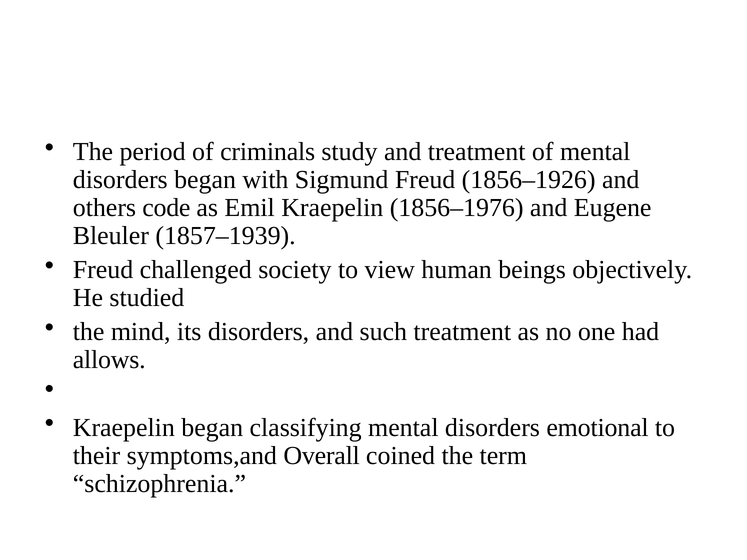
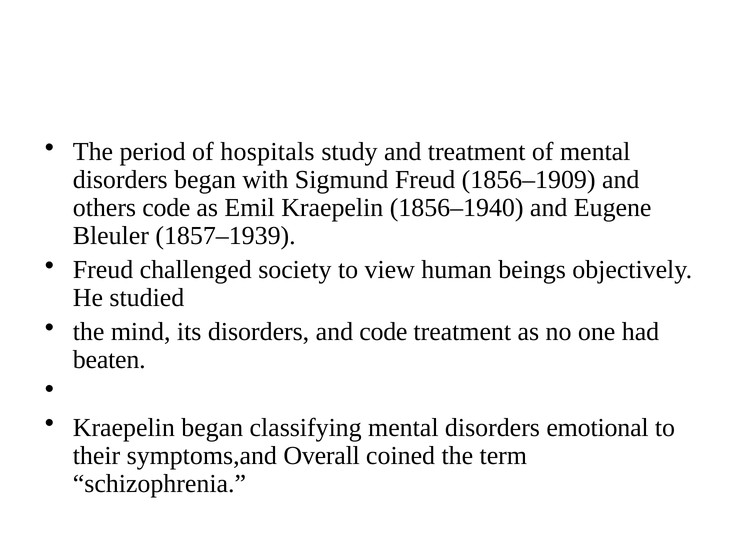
criminals: criminals -> hospitals (267, 152)
1856–1926: 1856–1926 -> 1856–1909 (529, 180)
1856–1976: 1856–1976 -> 1856–1940 (457, 208)
and such: such -> code (383, 332)
allows: allows -> beaten (109, 360)
